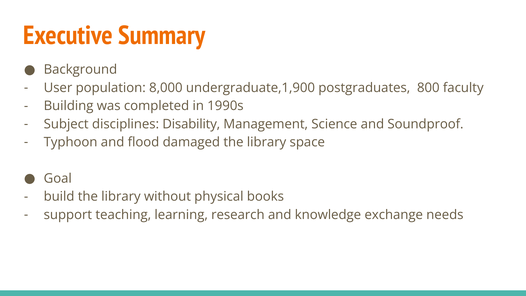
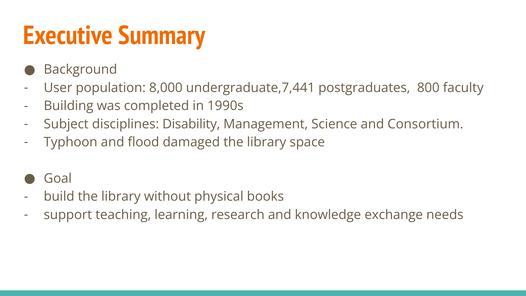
undergraduate,1,900: undergraduate,1,900 -> undergraduate,7,441 (250, 88)
Soundproof: Soundproof -> Consortium (425, 124)
